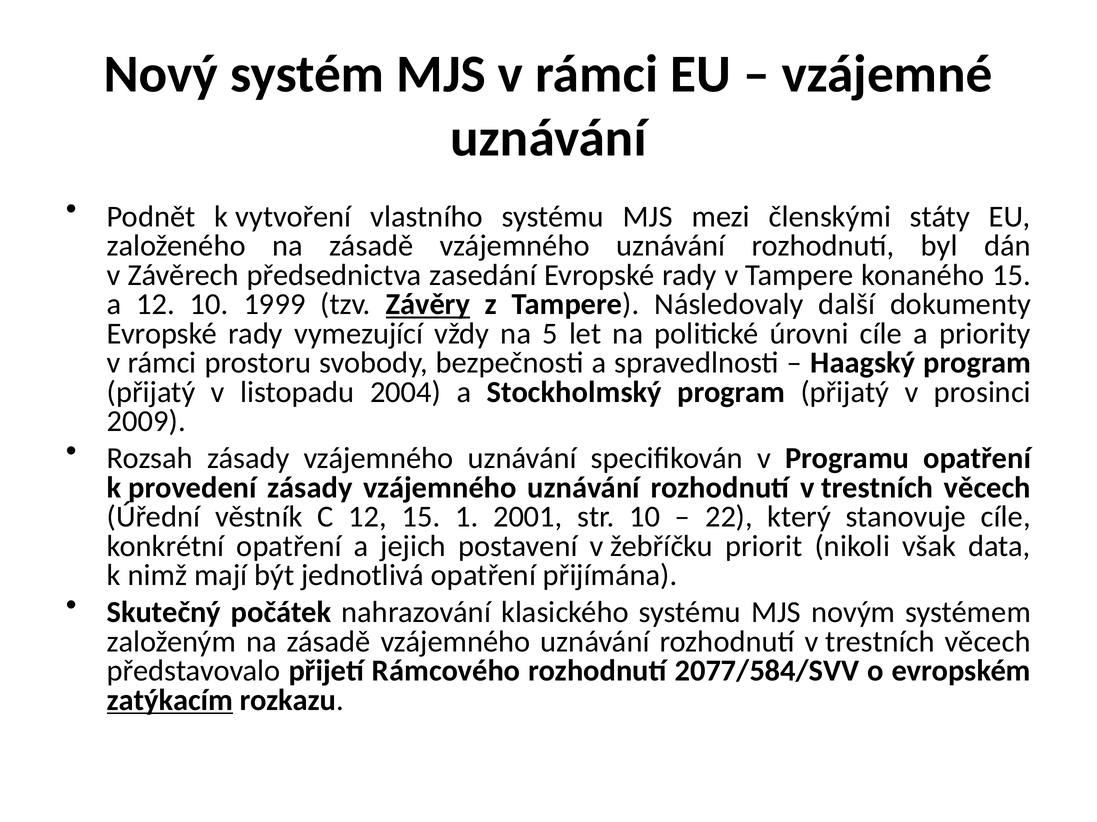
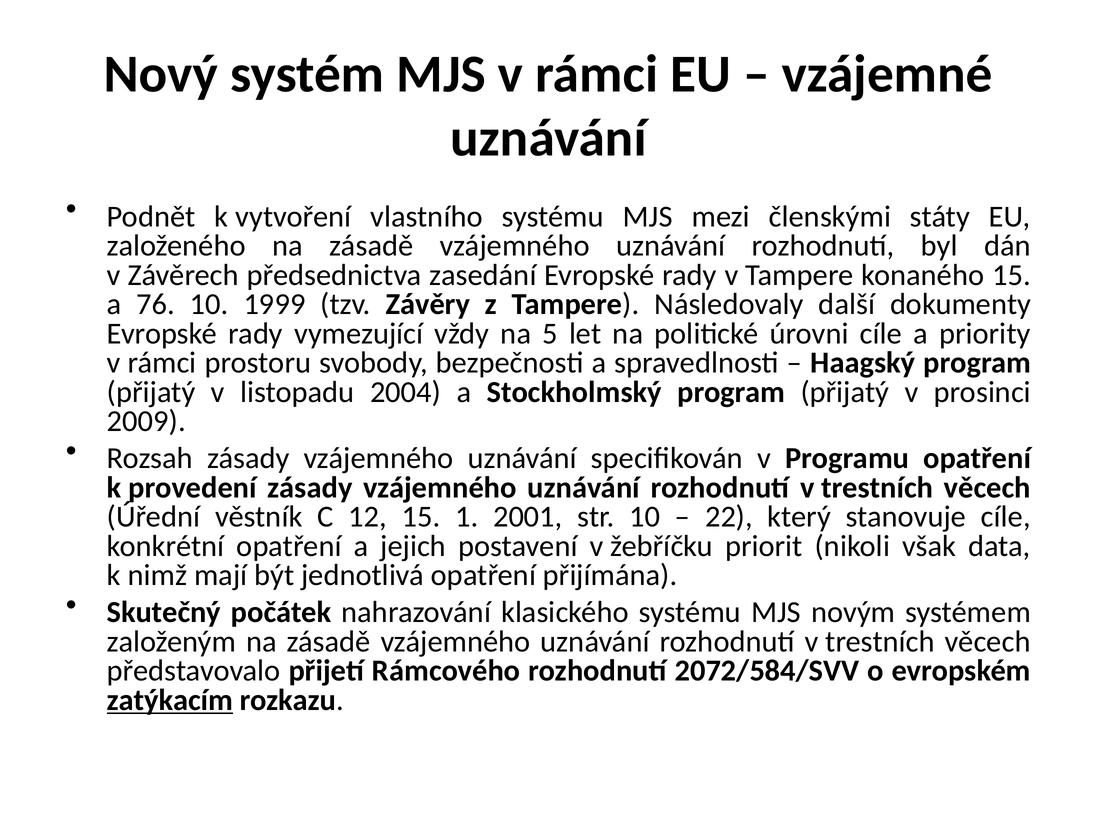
a 12: 12 -> 76 (156, 305)
Závěry underline: present -> none (428, 305)
2077/584/SVV: 2077/584/SVV -> 2072/584/SVV (767, 671)
